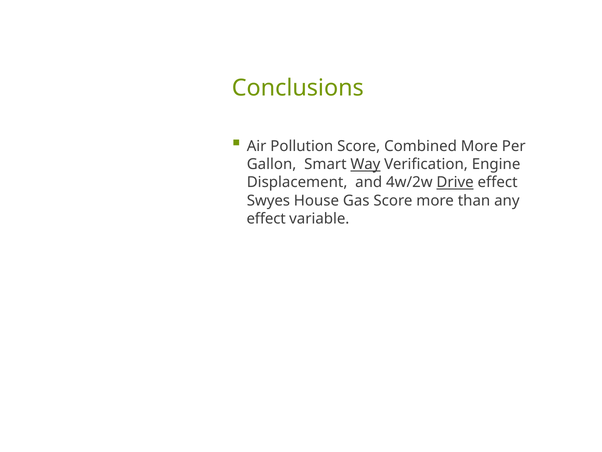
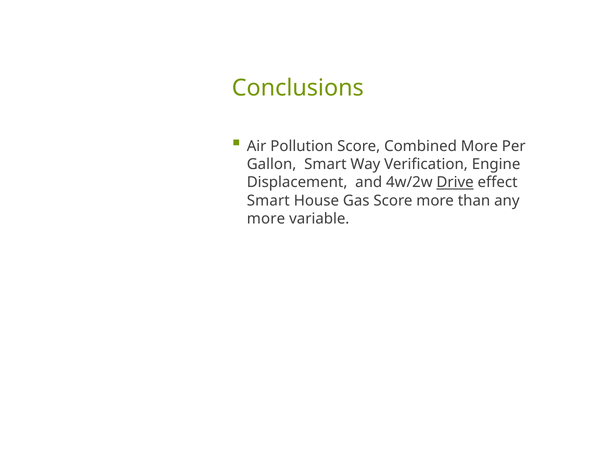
Way underline: present -> none (365, 164)
Swyes: Swyes -> Smart (268, 200)
effect: effect -> more (266, 218)
